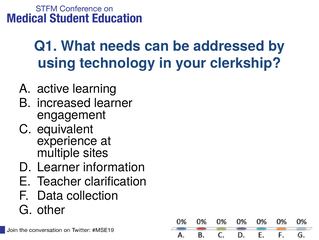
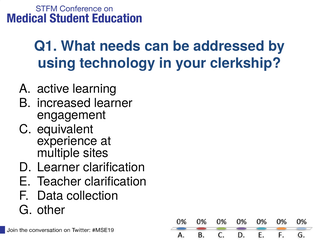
Learner information: information -> clarification (114, 167)
